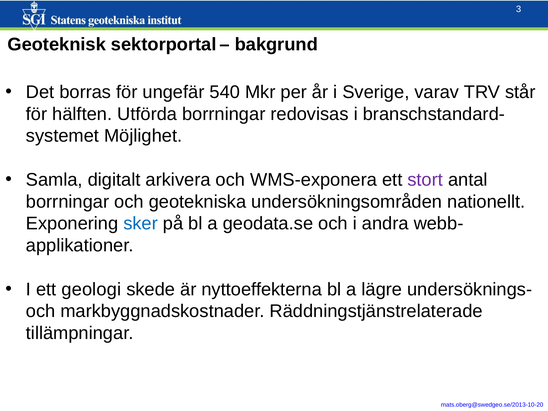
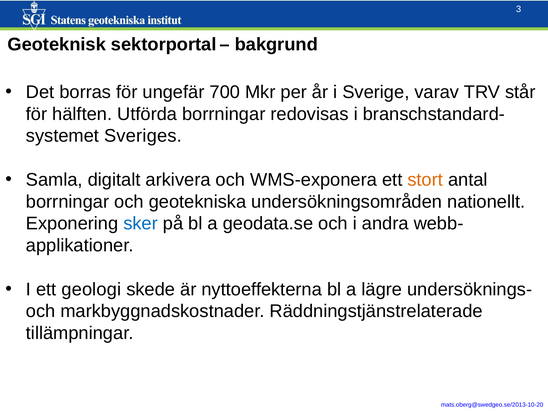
540: 540 -> 700 (225, 92)
Möjlighet: Möjlighet -> Sveriges (143, 136)
stort colour: purple -> orange (425, 180)
